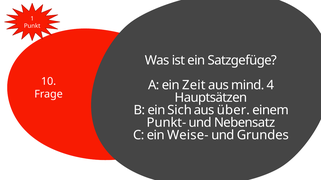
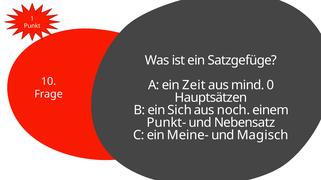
4: 4 -> 0 (270, 85)
über: über -> noch (234, 111)
Weise-: Weise- -> Meine- (188, 136)
Grundes: Grundes -> Magisch (263, 136)
